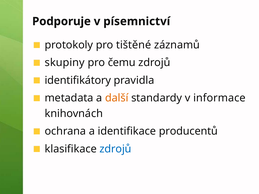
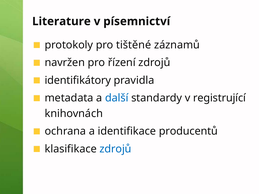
Podporuje: Podporuje -> Literature (61, 21)
skupiny: skupiny -> navržen (65, 63)
čemu: čemu -> řízení (122, 63)
další colour: orange -> blue (117, 98)
informace: informace -> registrující (220, 98)
